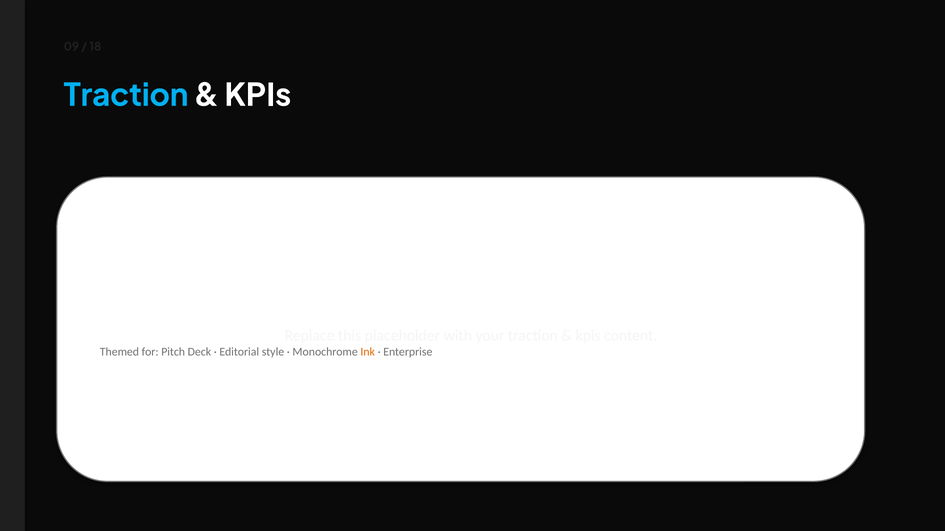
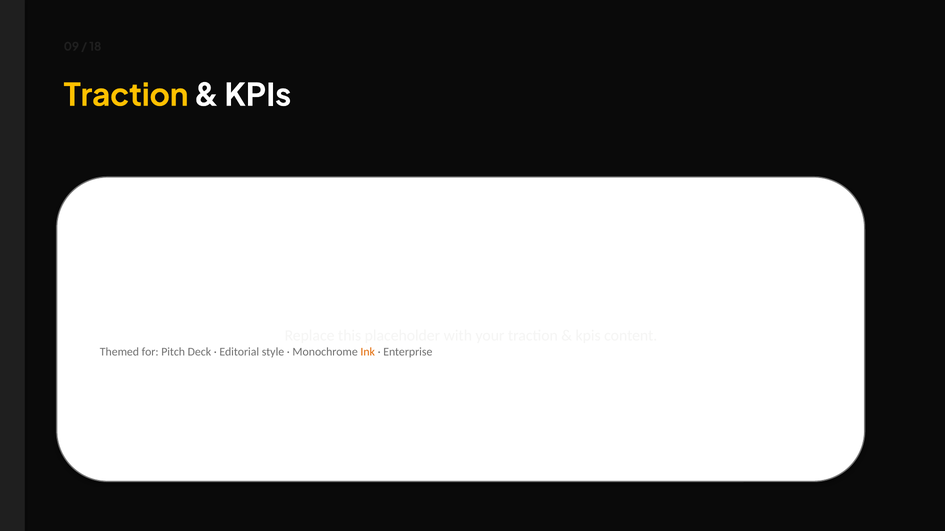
Traction colour: light blue -> yellow (126, 95)
